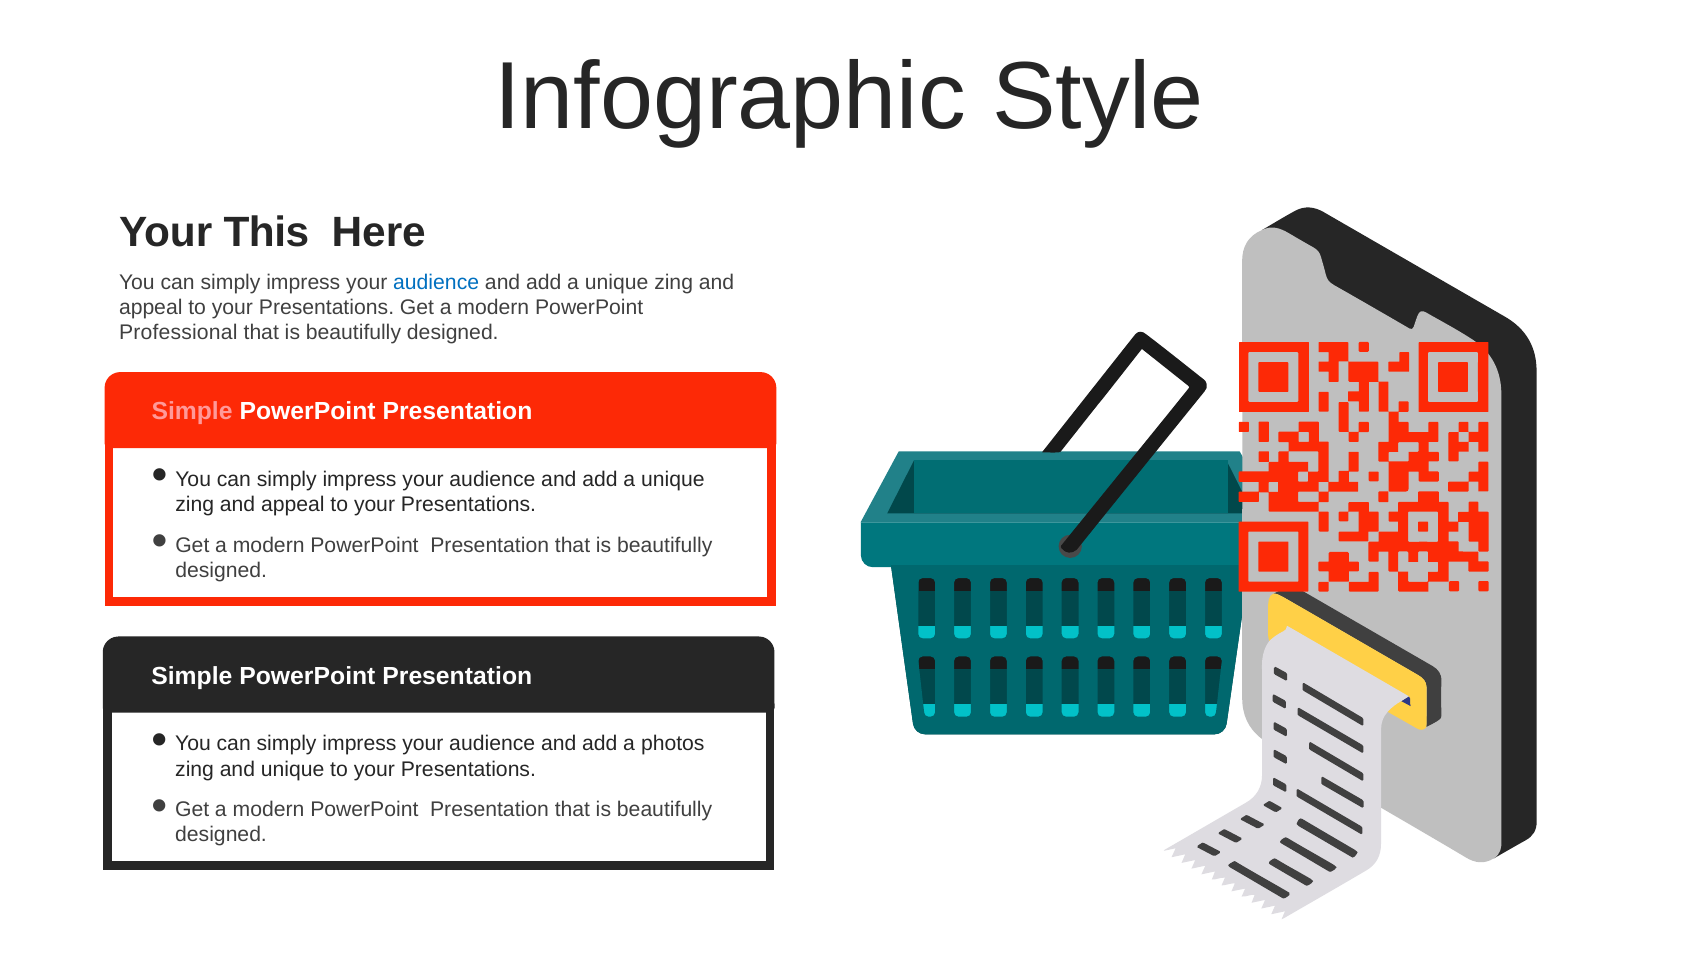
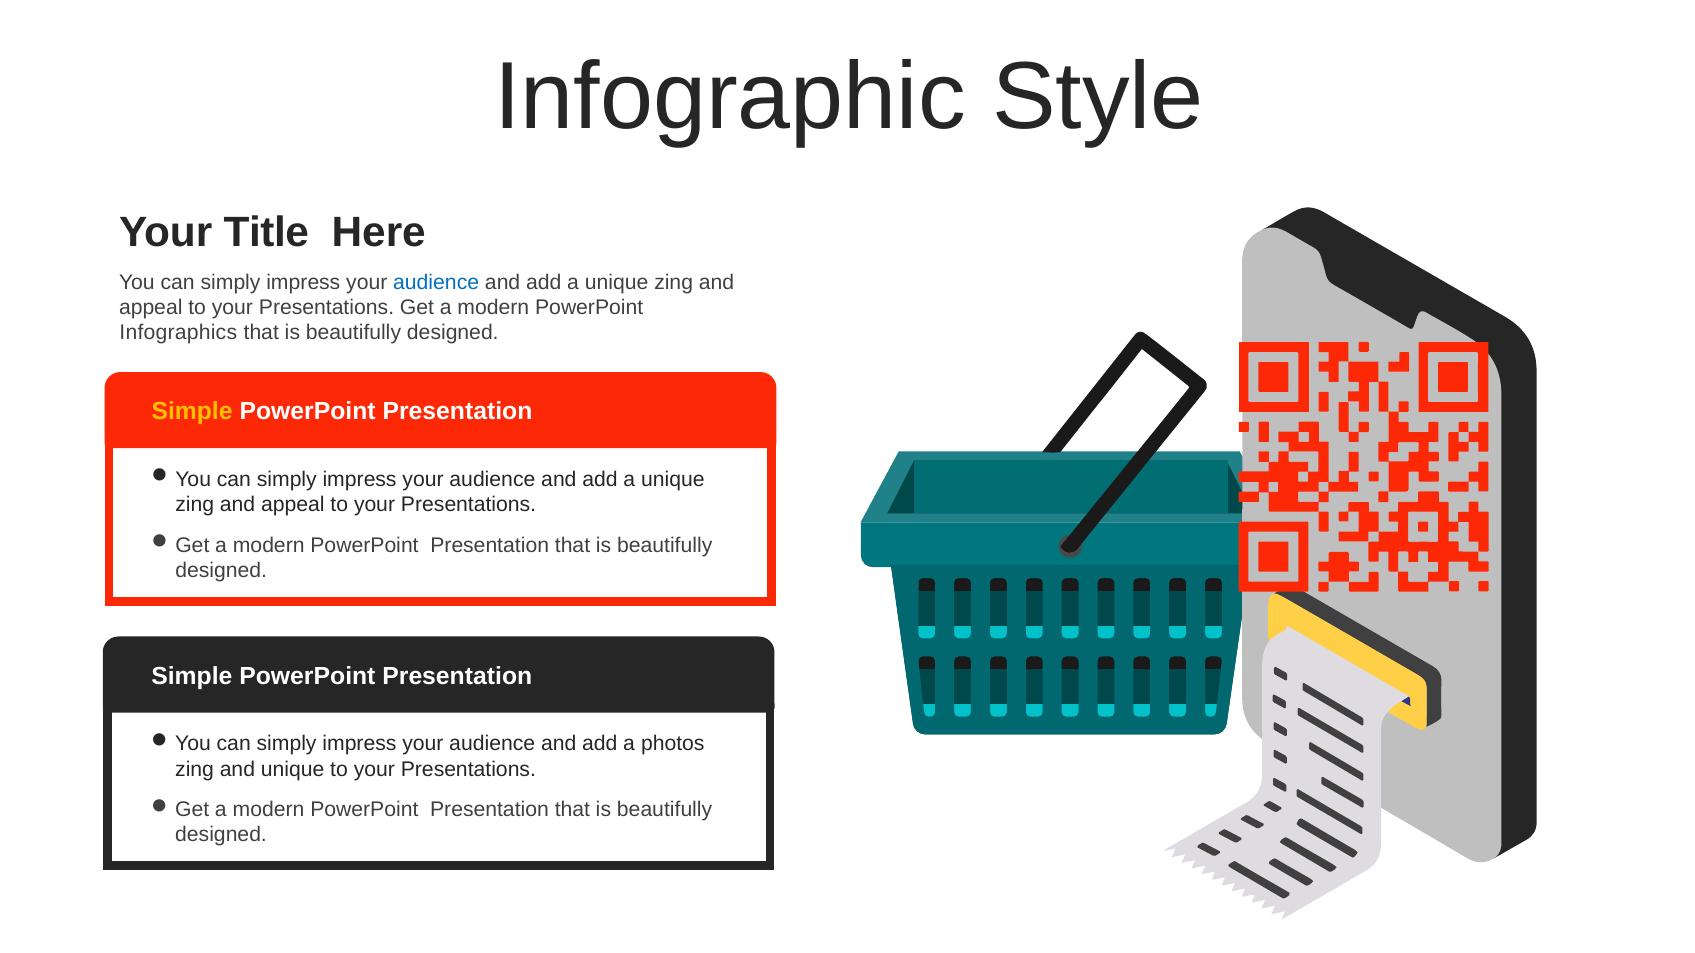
This: This -> Title (266, 232)
Professional: Professional -> Infographics (178, 333)
Simple colour: pink -> yellow (192, 412)
